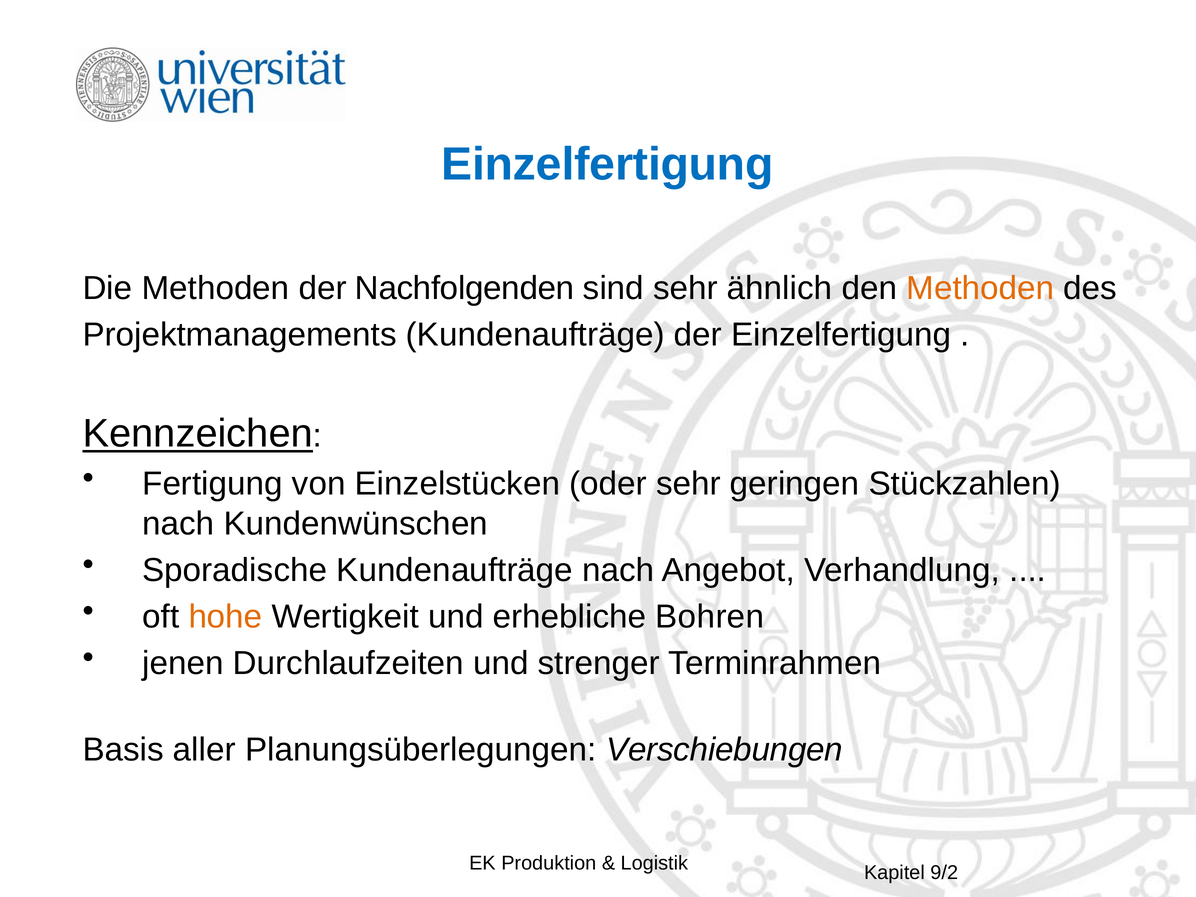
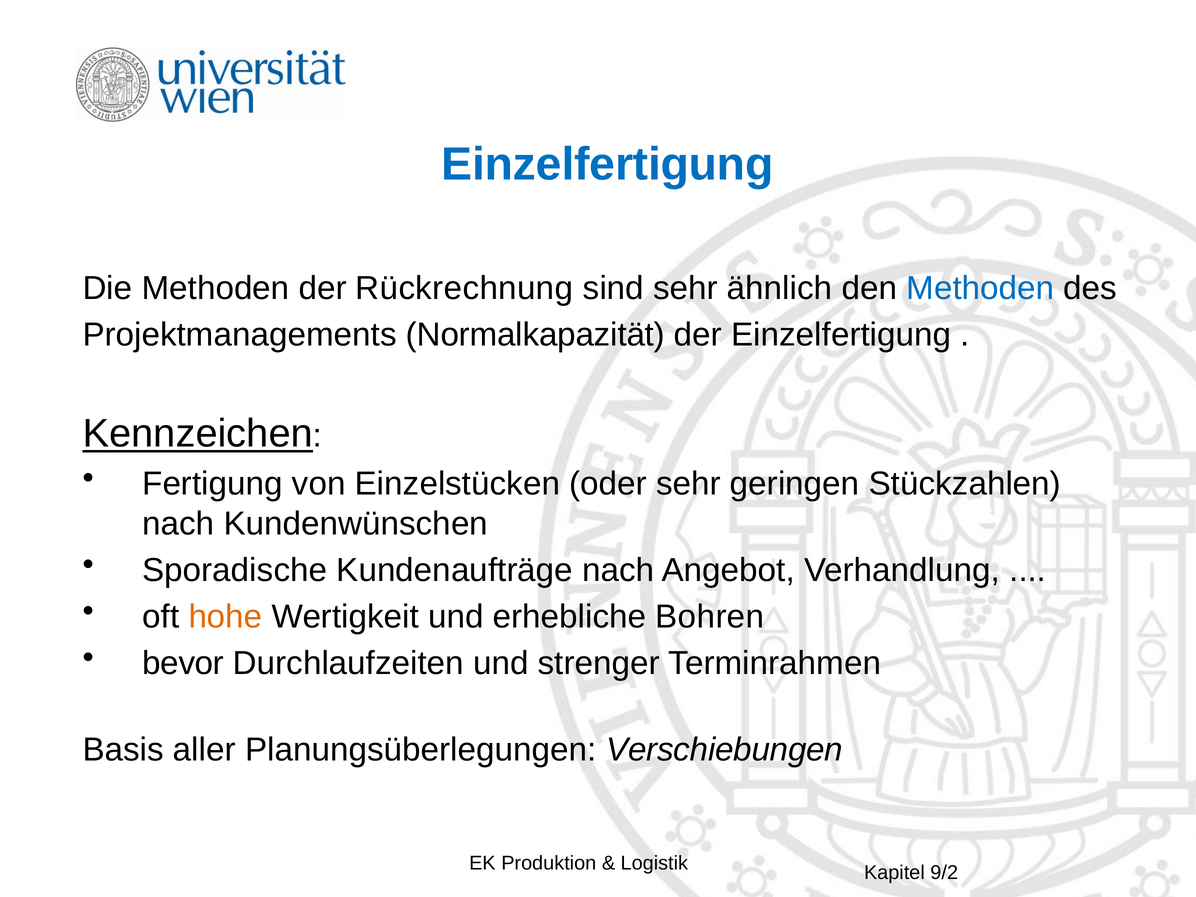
Nachfolgenden: Nachfolgenden -> Rückrechnung (464, 288)
Methoden colour: orange -> blue (980, 288)
Projektmanagements Kundenaufträge: Kundenaufträge -> Normalkapazität (535, 335)
jenen: jenen -> bevor (183, 663)
